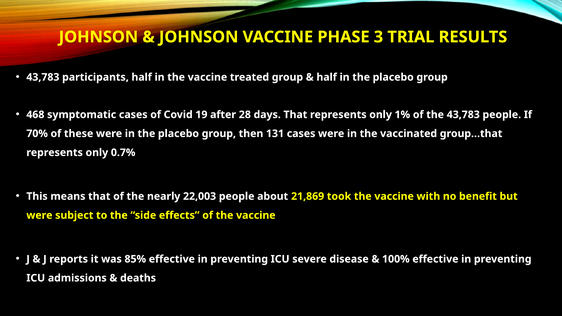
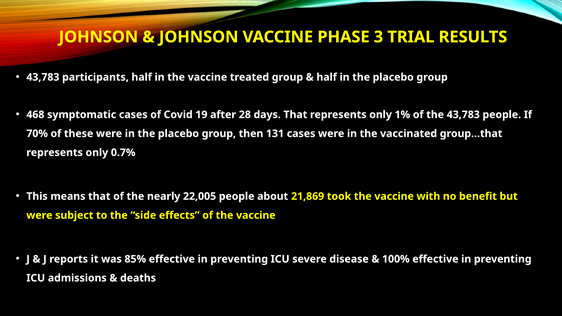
22,003: 22,003 -> 22,005 (200, 196)
